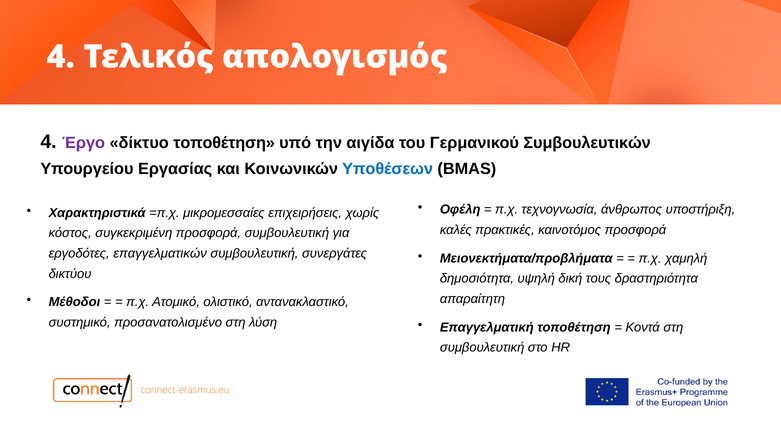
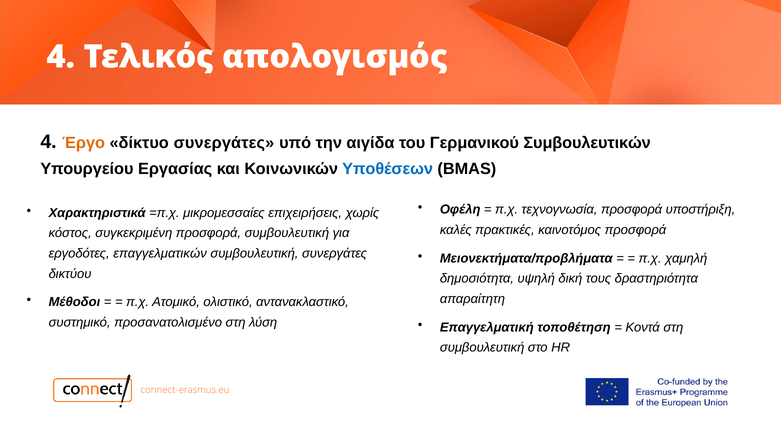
Έργο colour: purple -> orange (84, 143)
δίκτυο τοποθέτηση: τοποθέτηση -> συνεργάτες (224, 143)
τεχνογνωσία άνθρωπος: άνθρωπος -> προσφορά (632, 210)
